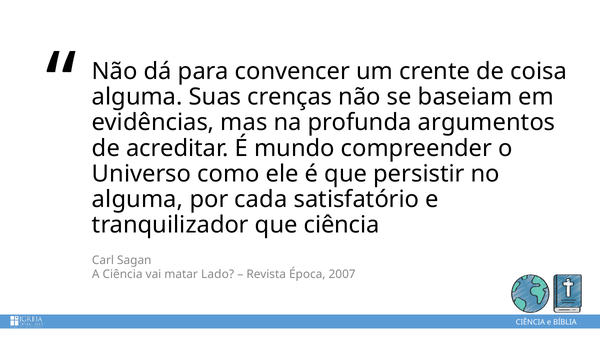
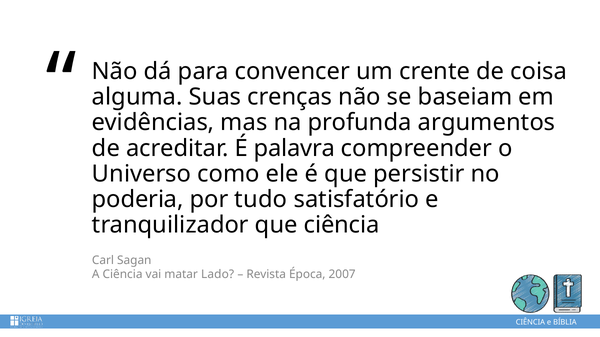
mundo: mundo -> palavra (295, 148)
alguma: alguma -> poderia (138, 200)
cada: cada -> tudo (261, 200)
